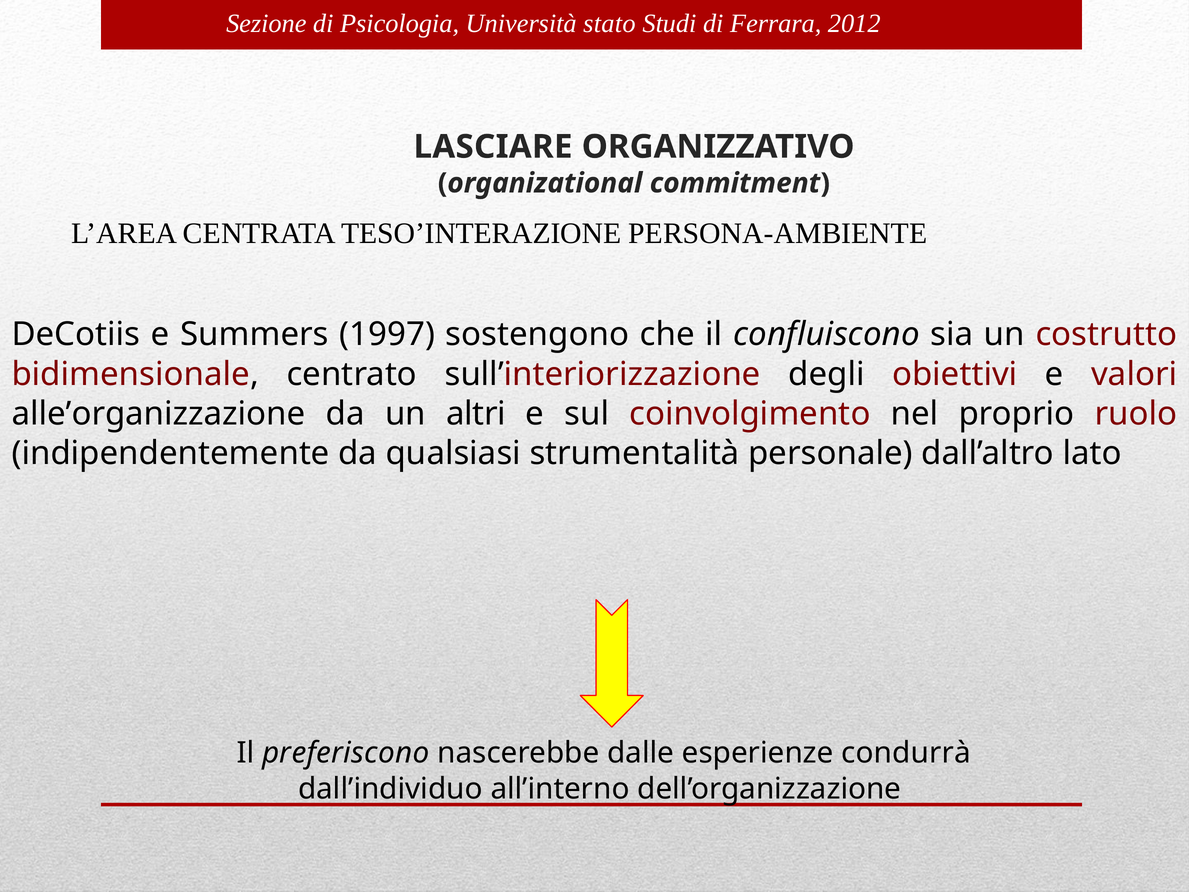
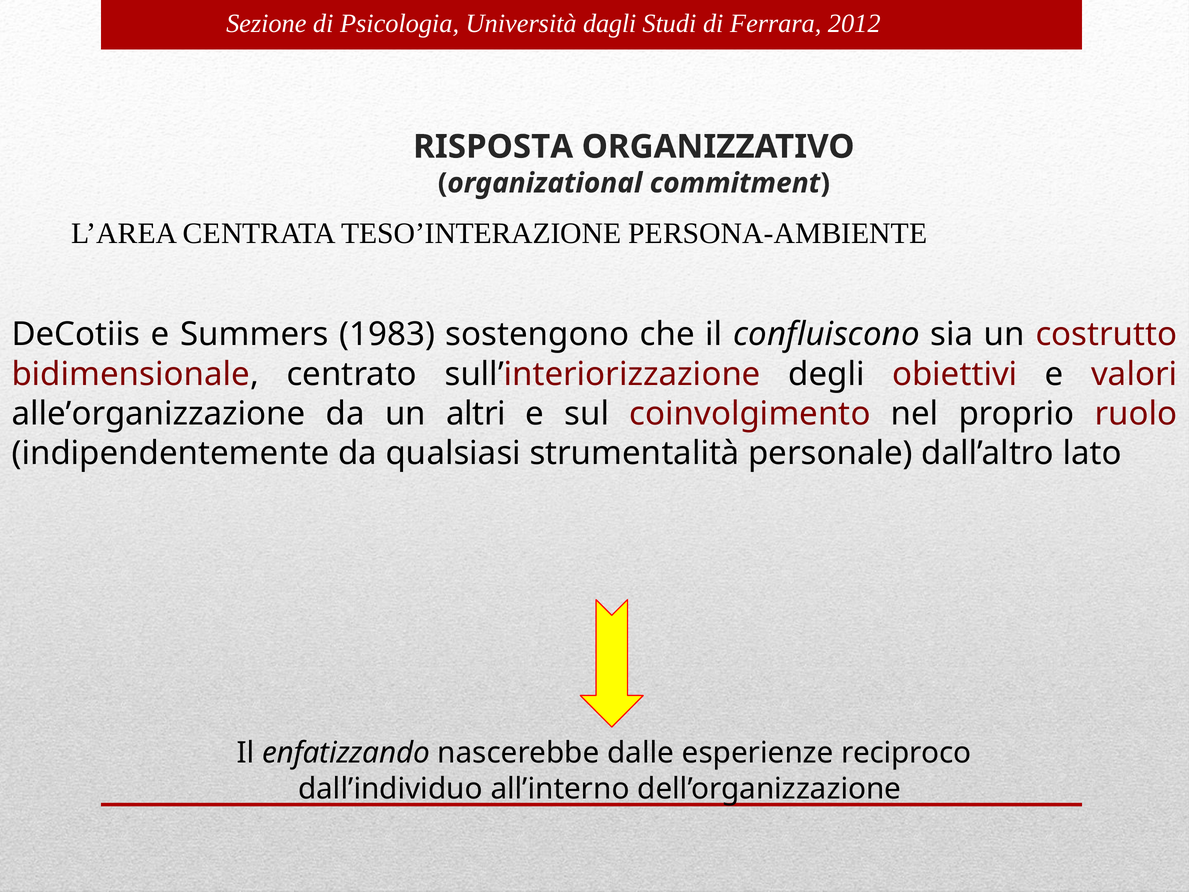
stato: stato -> dagli (610, 23)
LASCIARE: LASCIARE -> RISPOSTA (493, 147)
1997: 1997 -> 1983 (387, 334)
preferiscono: preferiscono -> enfatizzando (346, 753)
condurrà: condurrà -> reciproco (906, 753)
